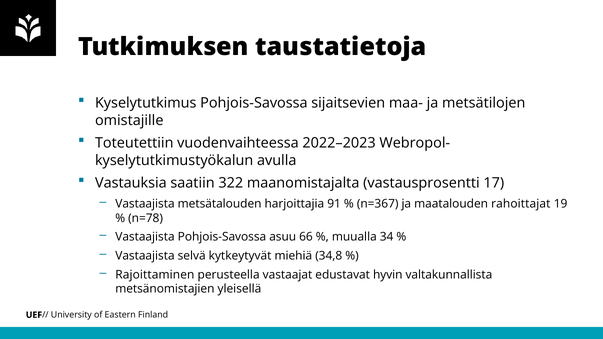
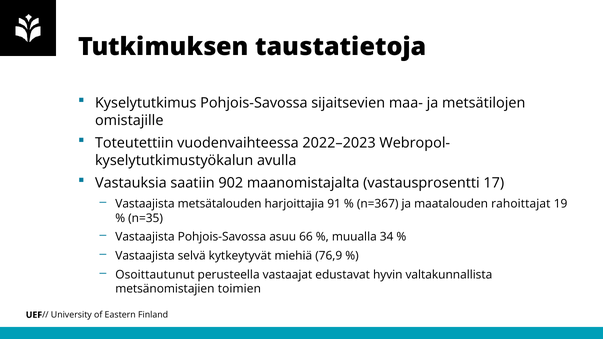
322: 322 -> 902 (231, 183)
n=78: n=78 -> n=35 (146, 218)
34,8: 34,8 -> 76,9 (329, 256)
Rajoittaminen: Rajoittaminen -> Osoittautunut (155, 275)
yleisellä: yleisellä -> toimien (239, 289)
